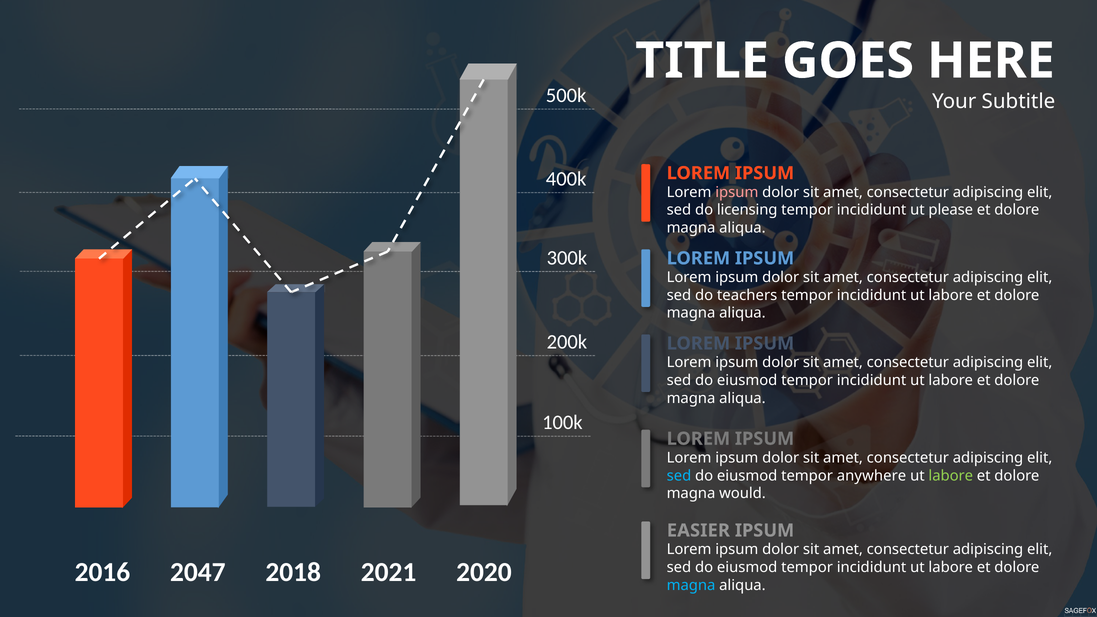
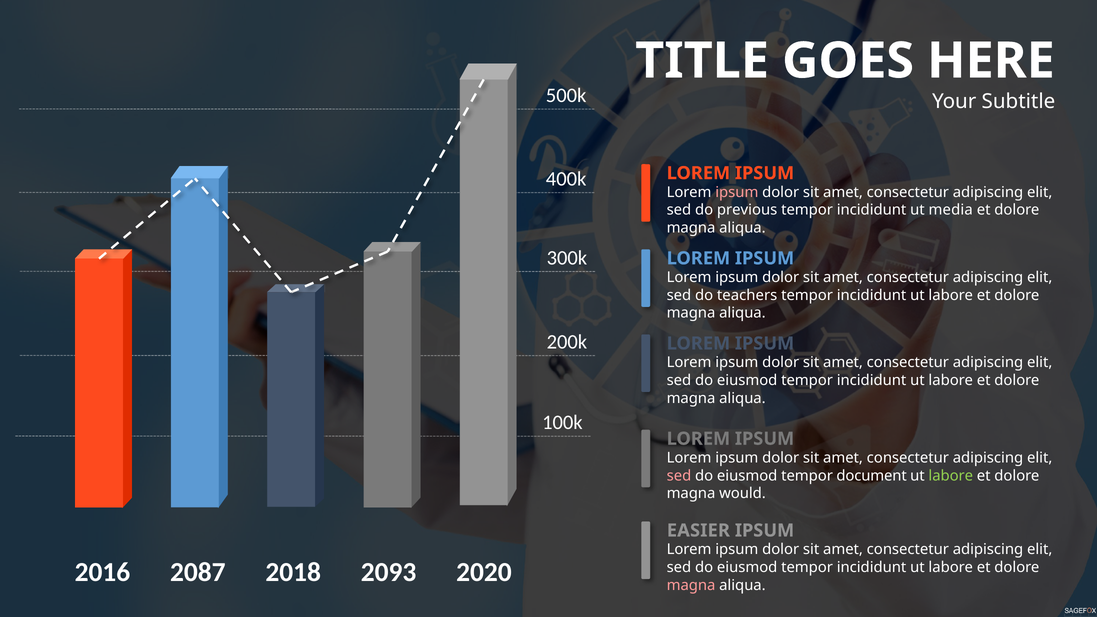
licensing: licensing -> previous (747, 210)
please: please -> media (951, 210)
sed colour: light blue -> pink (679, 476)
anywhere: anywhere -> document (872, 476)
2047: 2047 -> 2087 (198, 572)
2021: 2021 -> 2093 (389, 572)
magna colour: light blue -> pink (691, 585)
